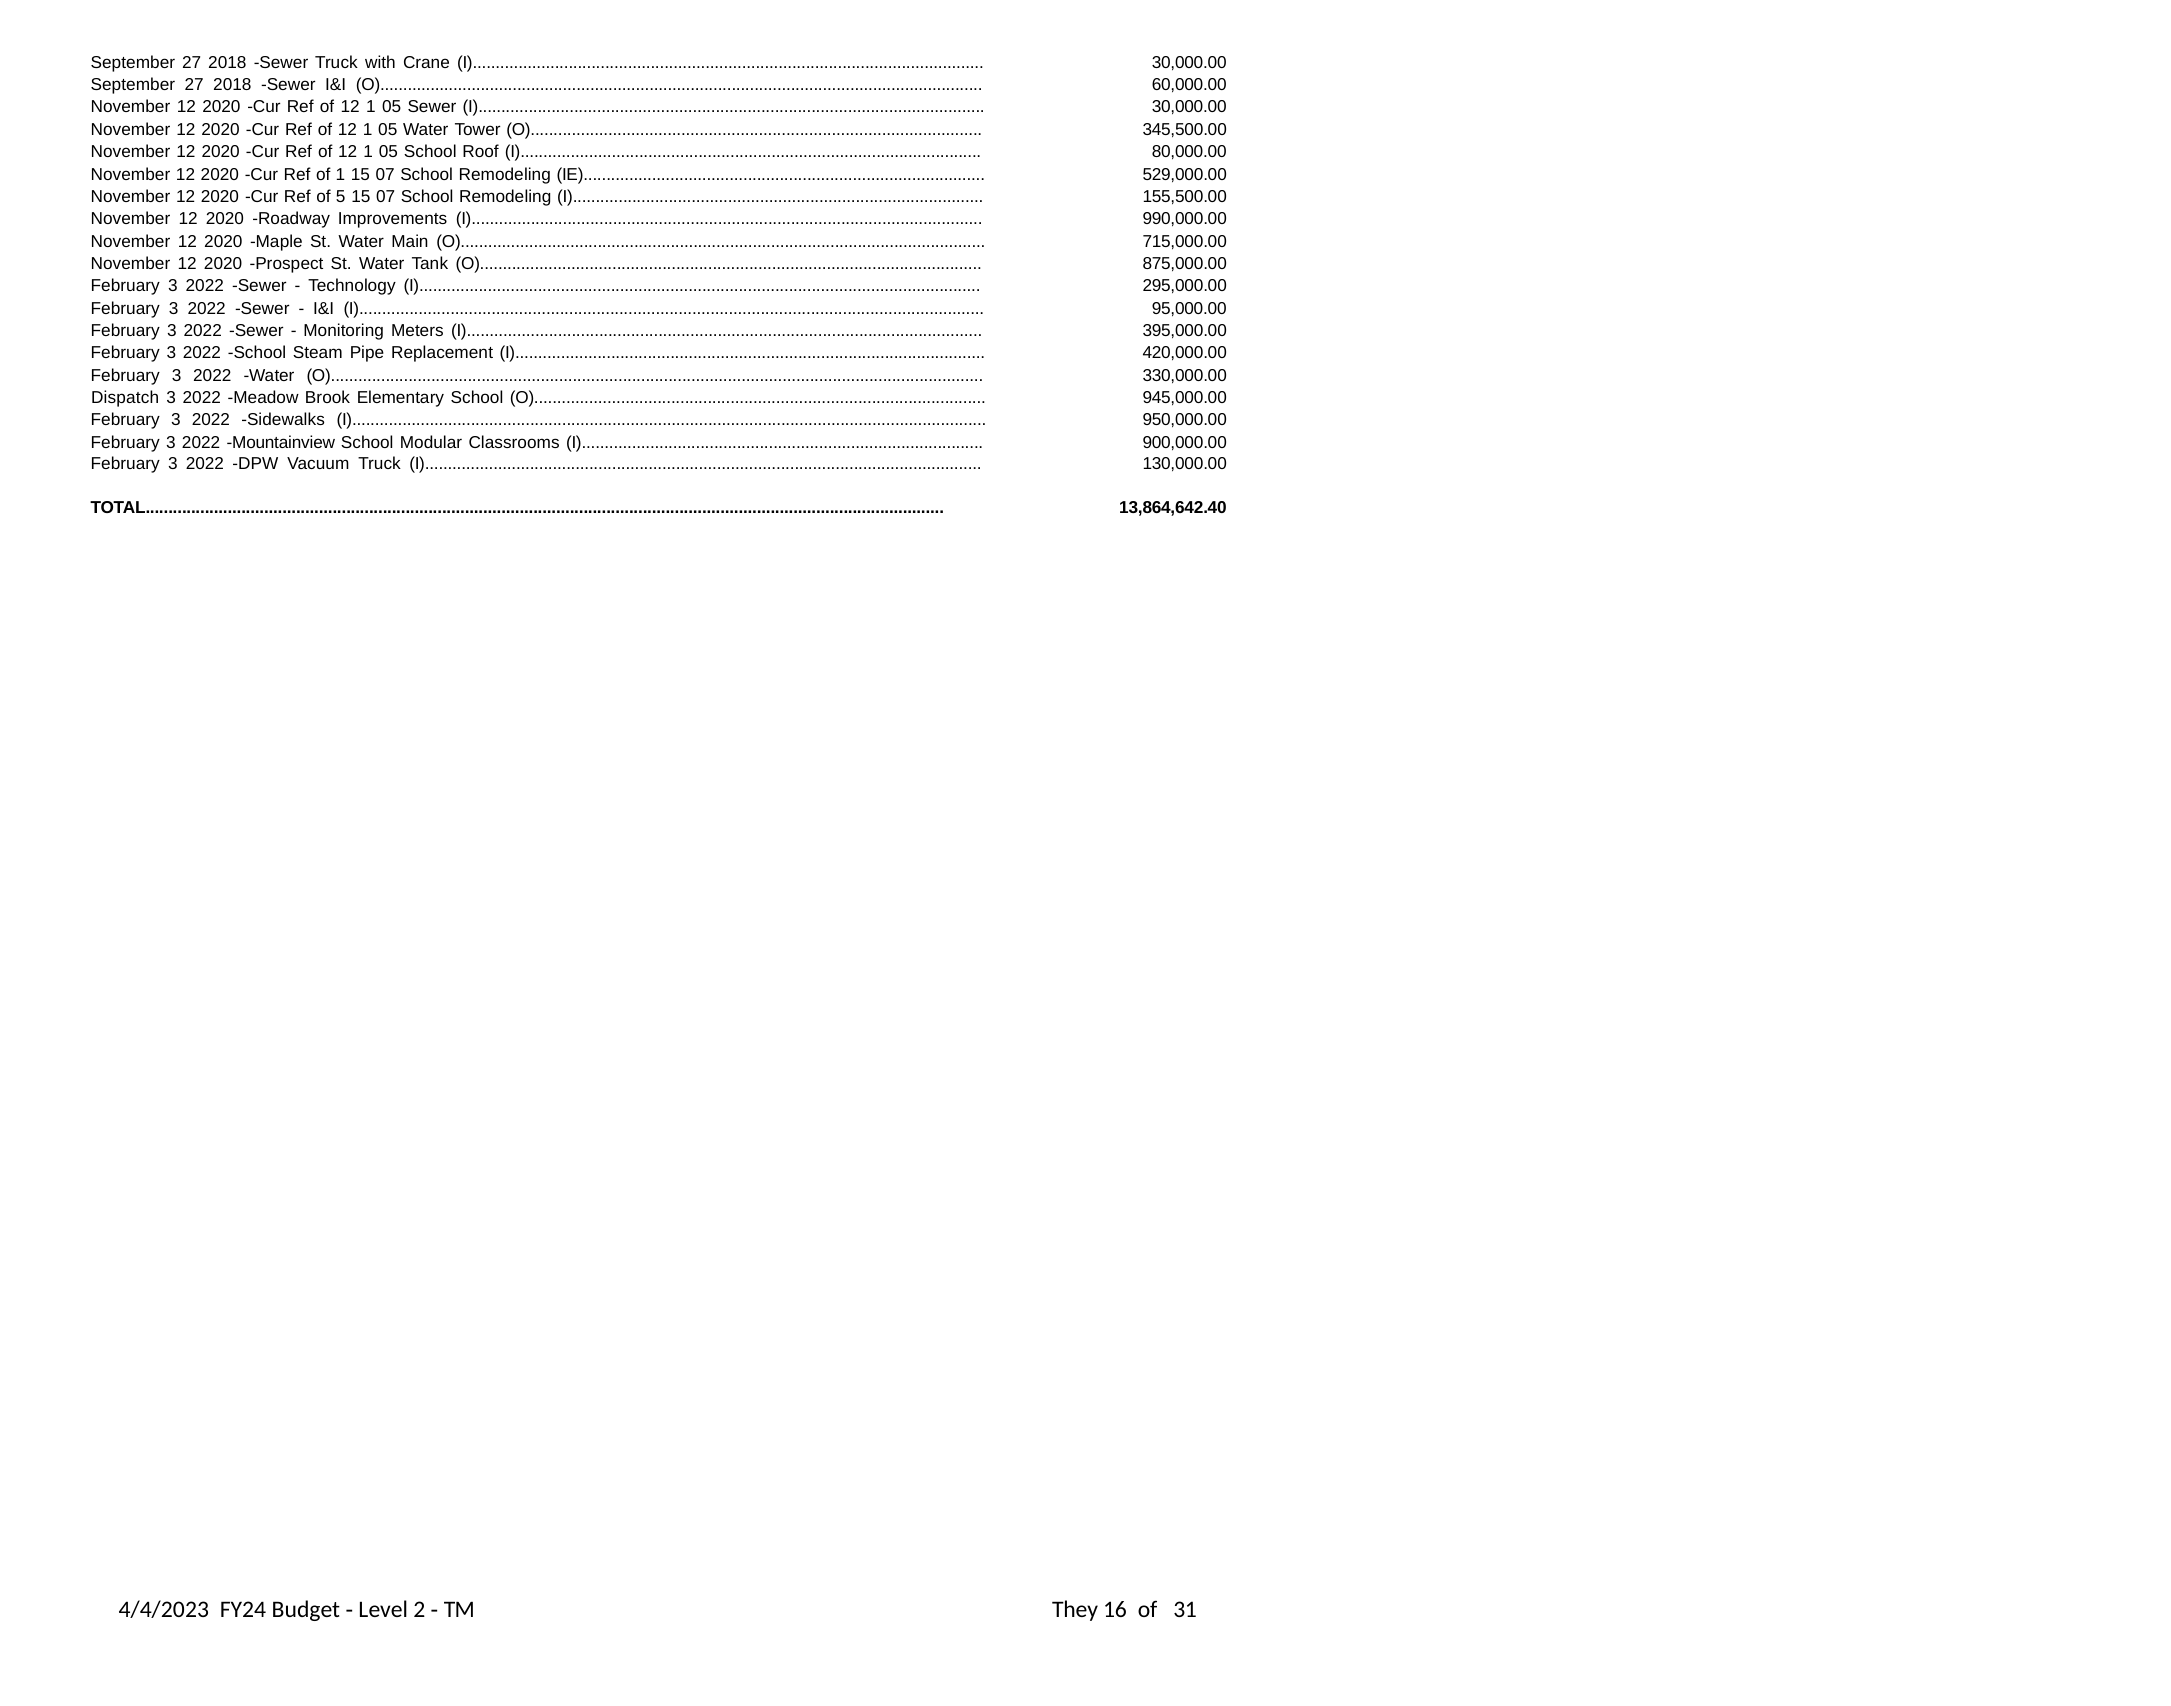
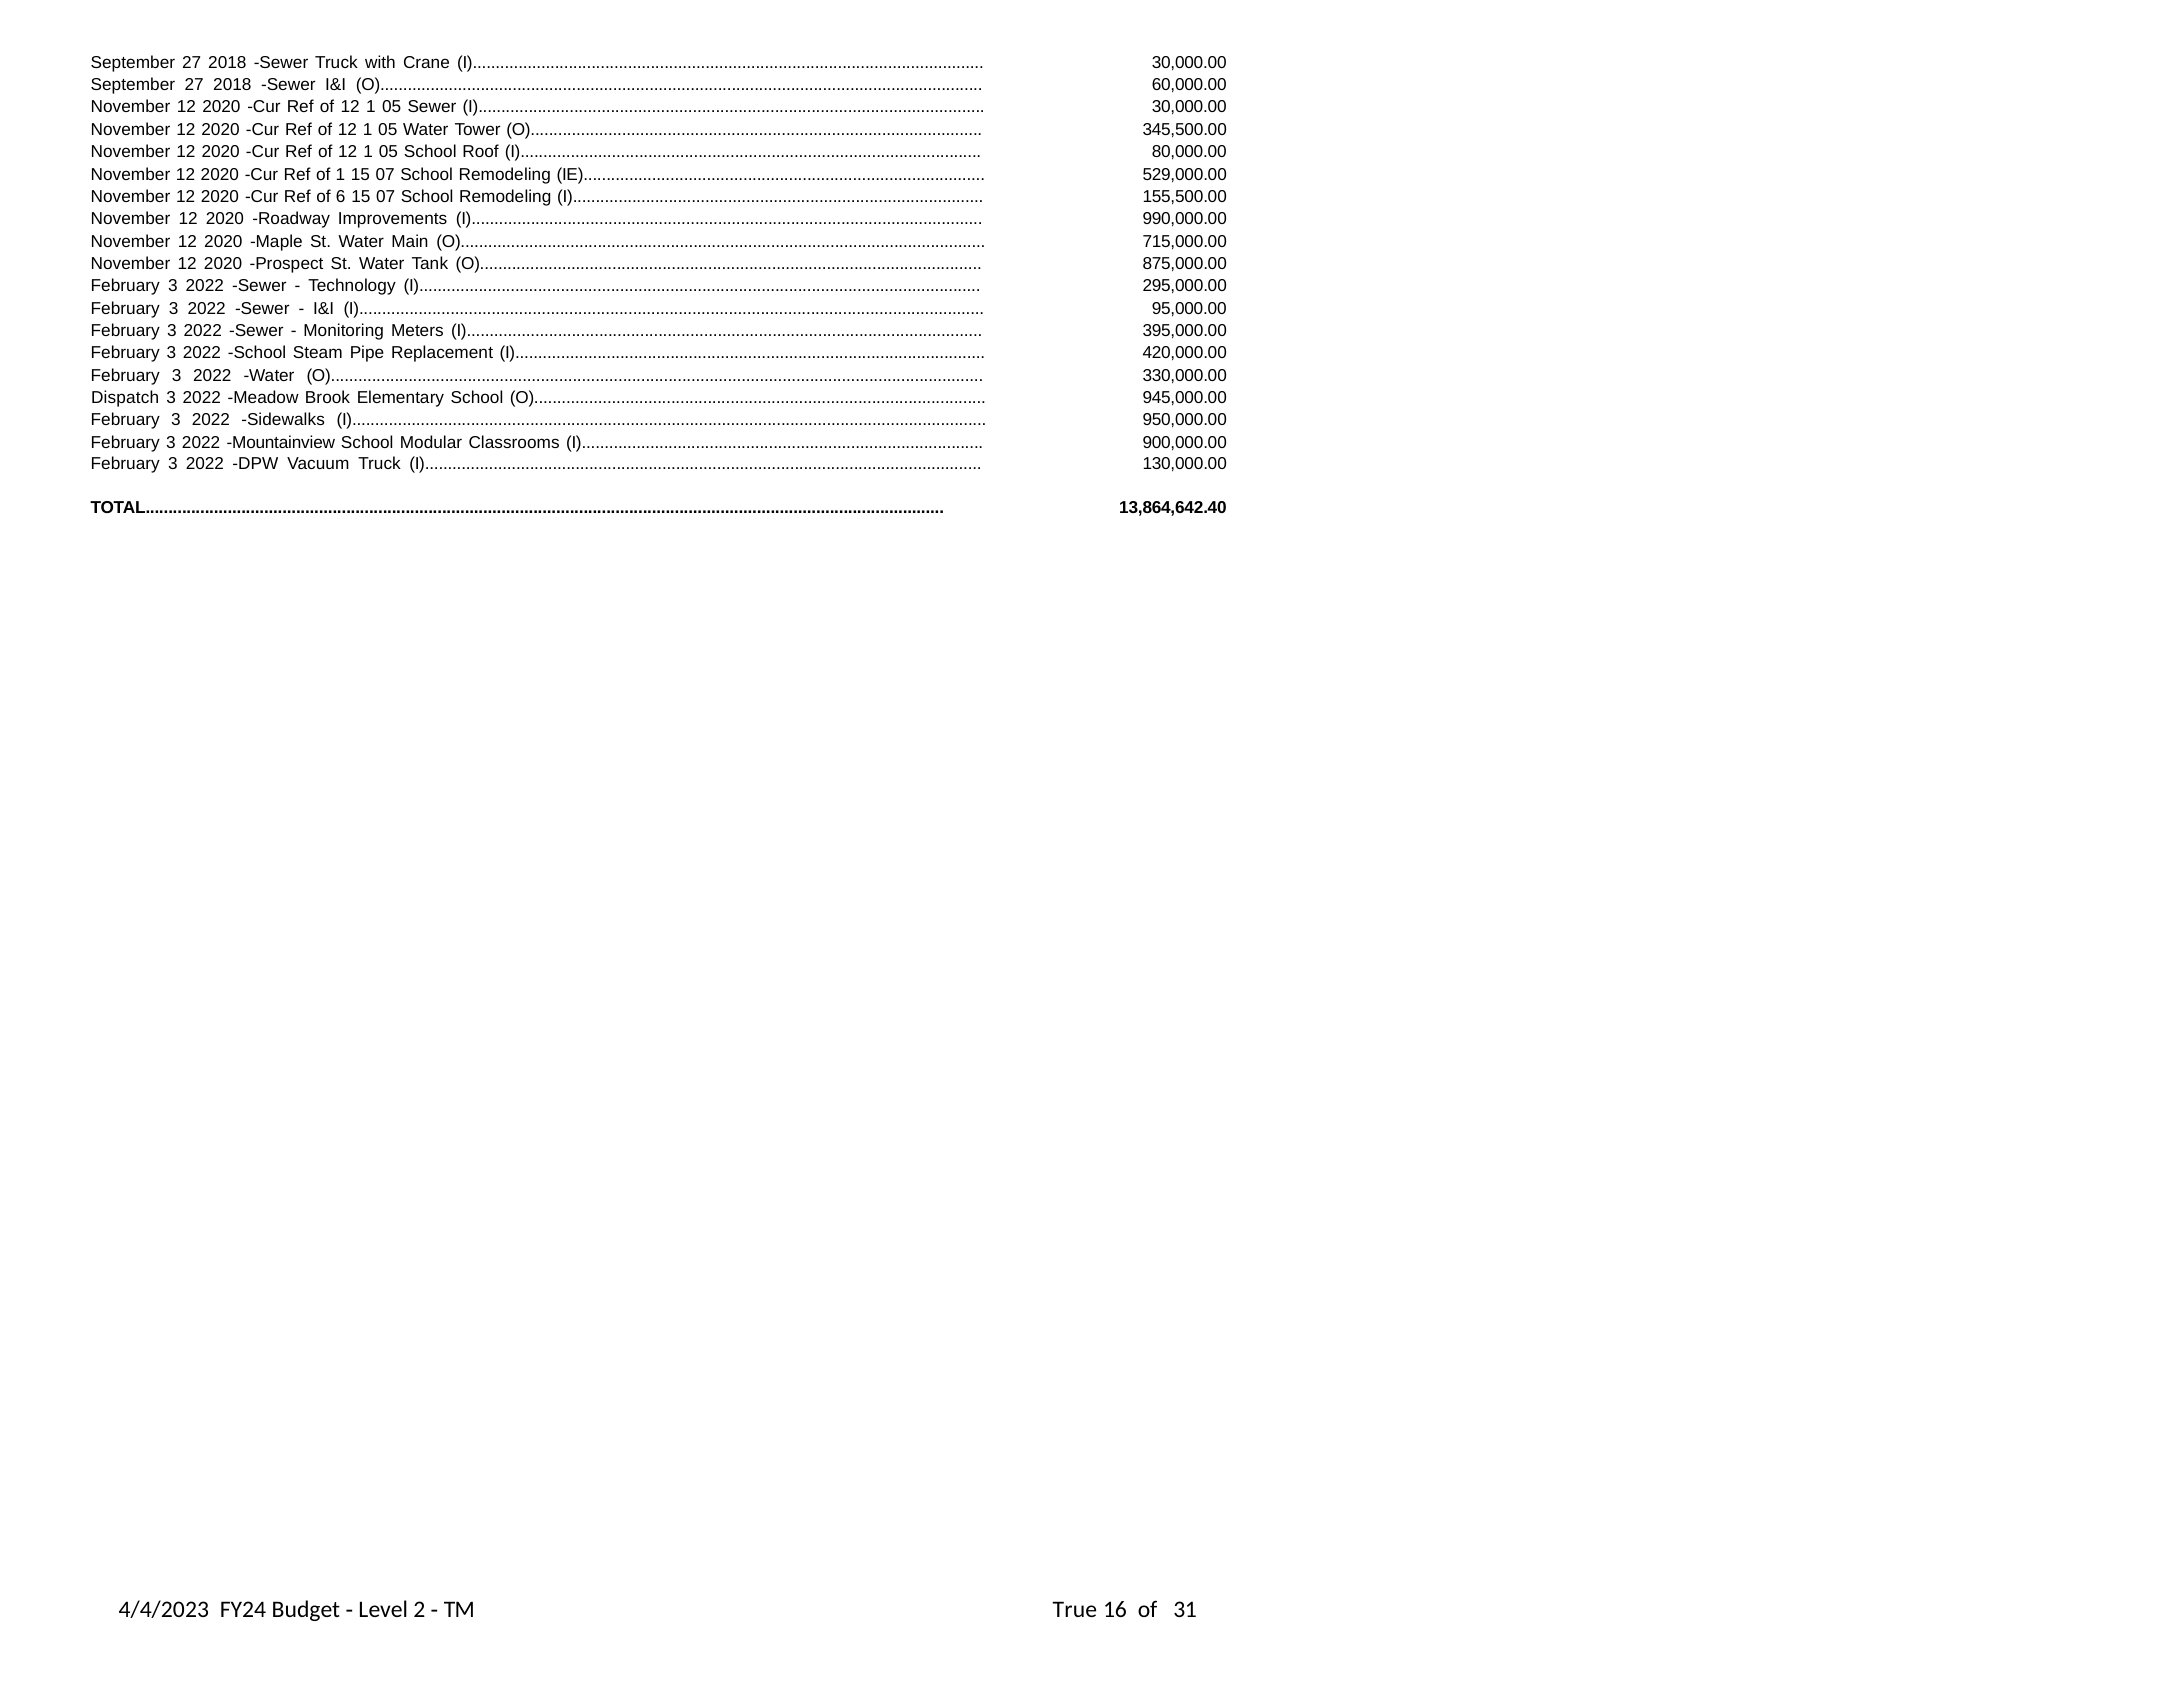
5: 5 -> 6 (341, 197)
They: They -> True (1075, 1610)
